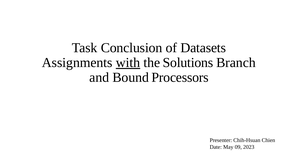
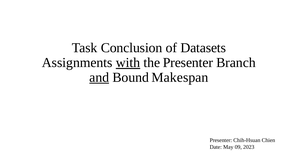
the Solutions: Solutions -> Presenter (188, 62)
and underline: none -> present (99, 77)
Processors: Processors -> Makespan (180, 77)
